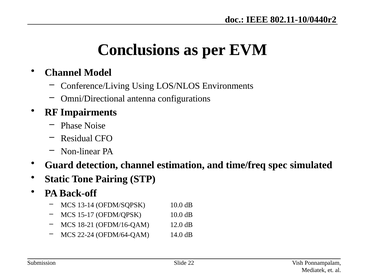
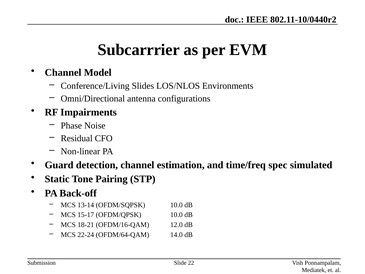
Conclusions: Conclusions -> Subcarrrier (139, 50)
Using: Using -> Slides (143, 86)
